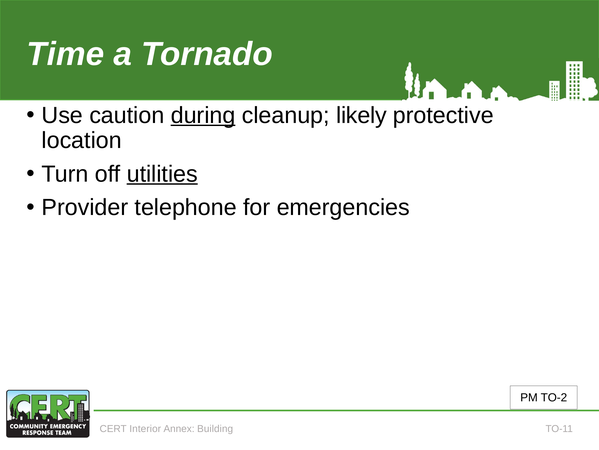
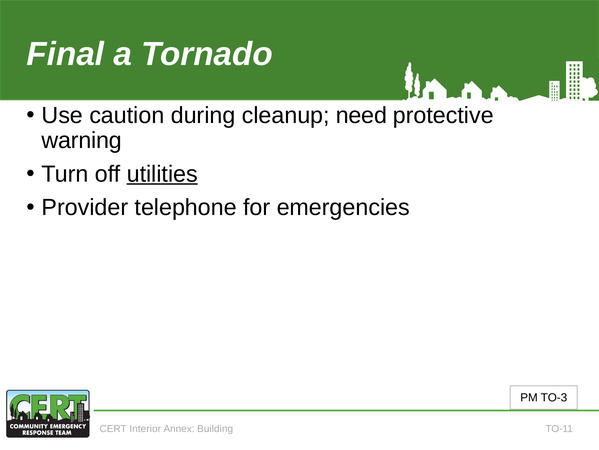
Time: Time -> Final (65, 54)
during underline: present -> none (203, 115)
likely: likely -> need (361, 115)
location: location -> warning (82, 140)
TO-2: TO-2 -> TO-3 (554, 397)
